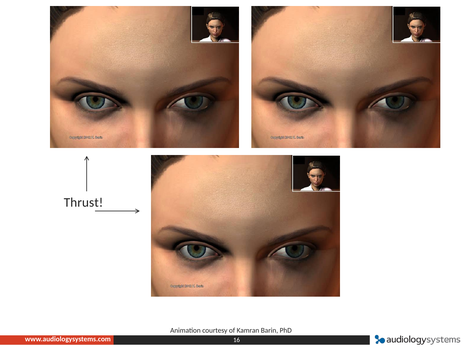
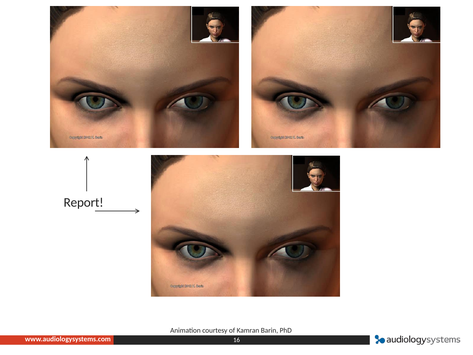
Thrust: Thrust -> Report (84, 202)
